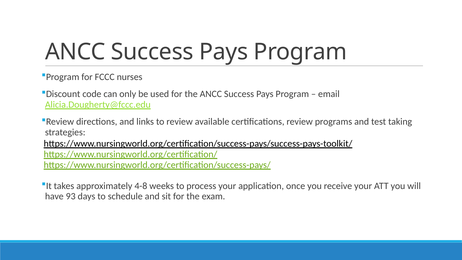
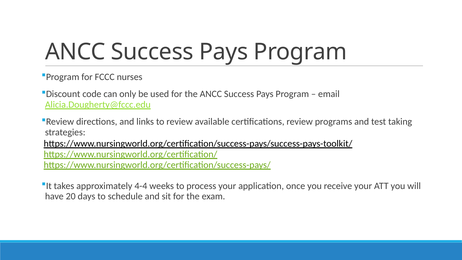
4-8: 4-8 -> 4-4 (141, 186)
93: 93 -> 20 (71, 196)
